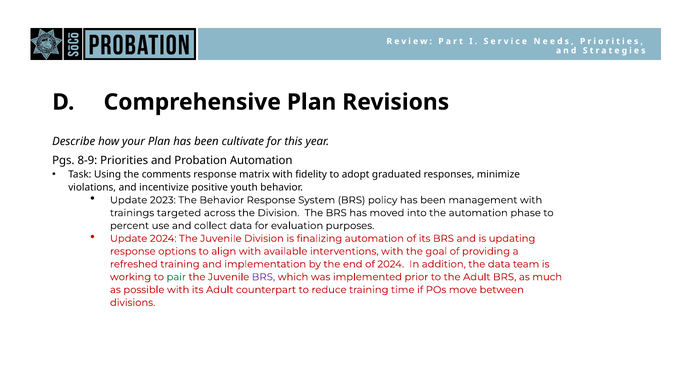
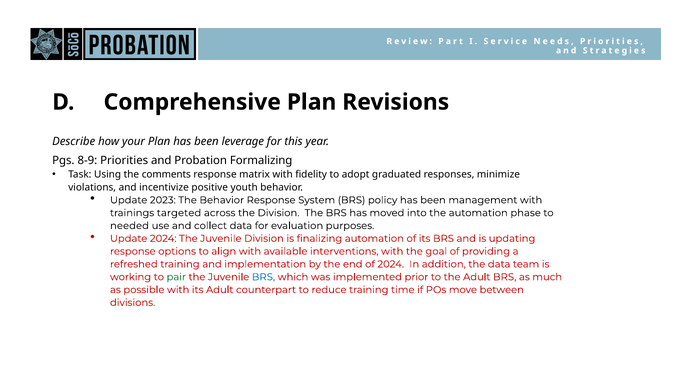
cultivate: cultivate -> leverage (243, 141)
Probation Automation: Automation -> Formalizing (261, 161)
percent: percent -> needed (130, 226)
BRS colour: purple -> blue (263, 277)
